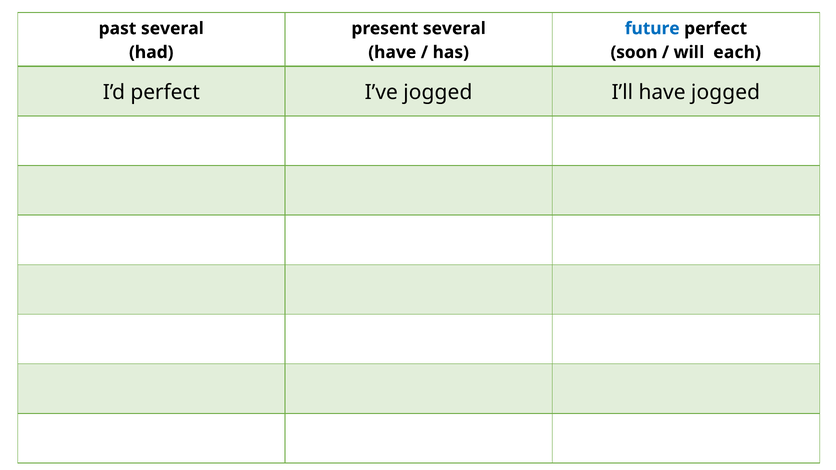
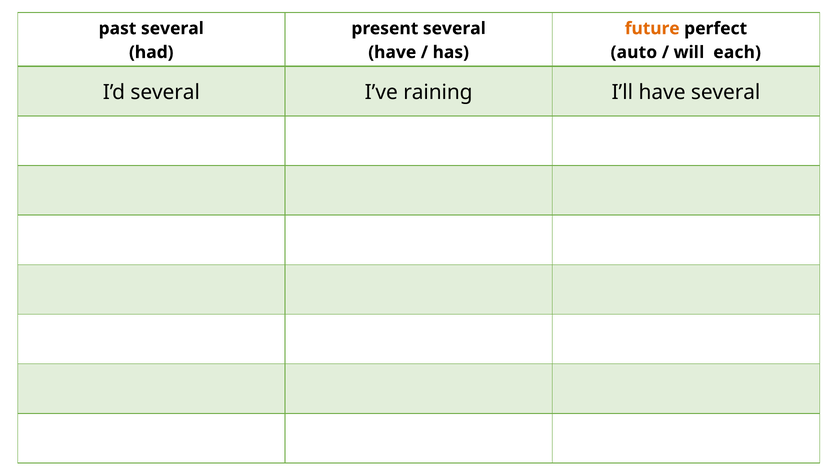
future colour: blue -> orange (652, 29)
soon: soon -> auto (634, 52)
I’d perfect: perfect -> several (165, 92)
I’ve jogged: jogged -> raining (438, 92)
have jogged: jogged -> several (726, 92)
